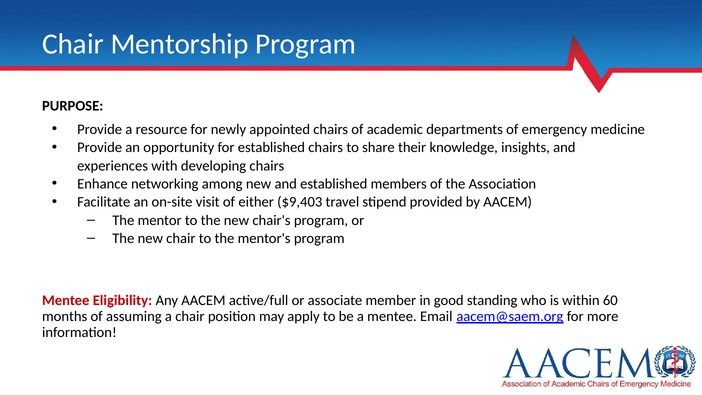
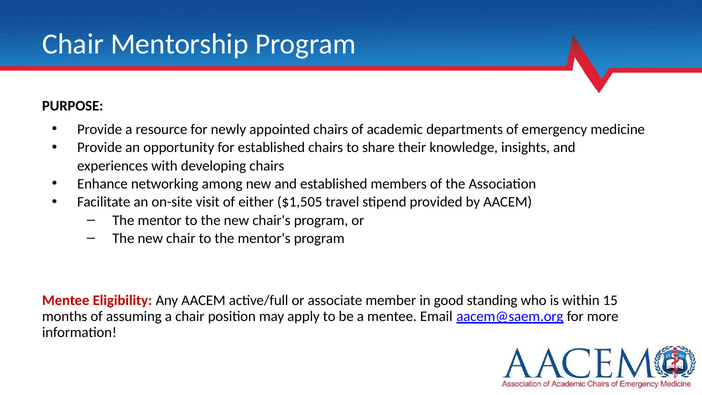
$9,403: $9,403 -> $1,505 (300, 202)
60: 60 -> 15 (610, 301)
